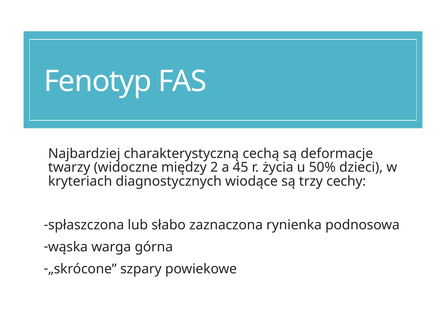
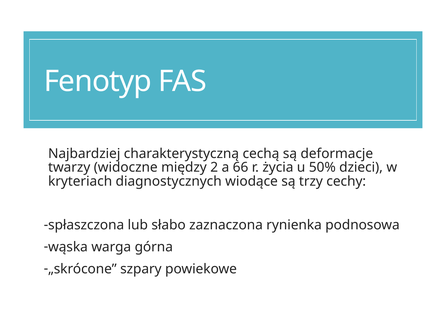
45: 45 -> 66 (241, 168)
